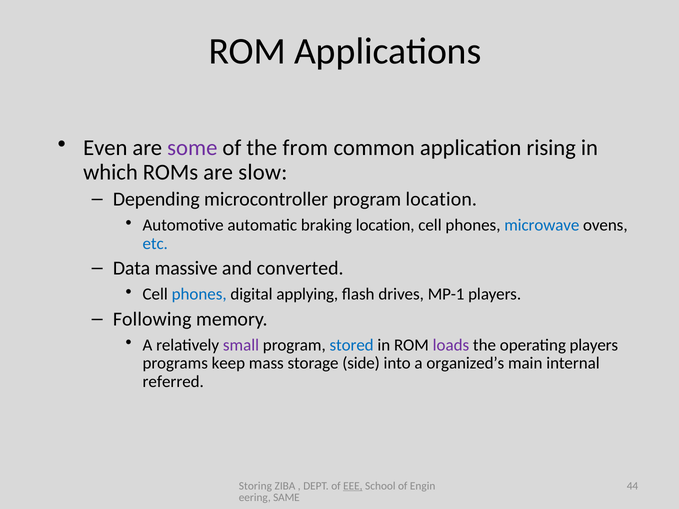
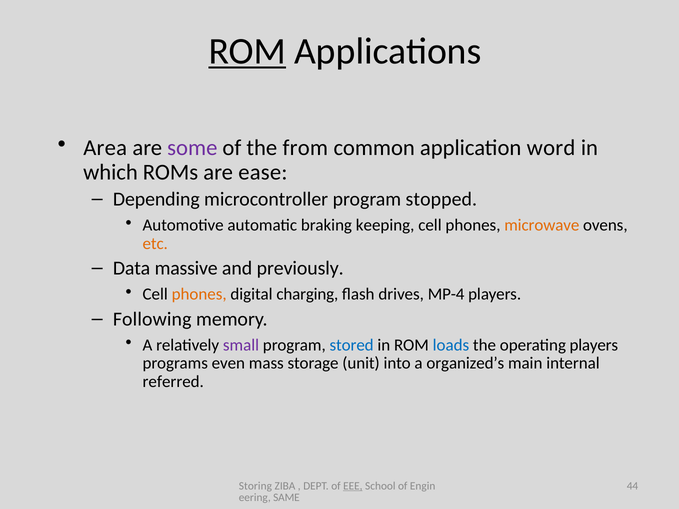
ROM underline: none -> present (247, 51)
Even: Even -> Area (105, 148)
rising: rising -> word (551, 148)
slow: slow -> ease (263, 172)
program location: location -> stopped (441, 200)
braking location: location -> keeping (385, 225)
microwave colour: blue -> orange (542, 225)
etc colour: blue -> orange (155, 244)
converted: converted -> previously (300, 269)
phones colour: blue -> orange (199, 294)
applying: applying -> charging (307, 294)
MP-1: MP-1 -> MP-4 (446, 294)
loads colour: purple -> blue (451, 345)
keep: keep -> even (228, 364)
side: side -> unit (361, 364)
